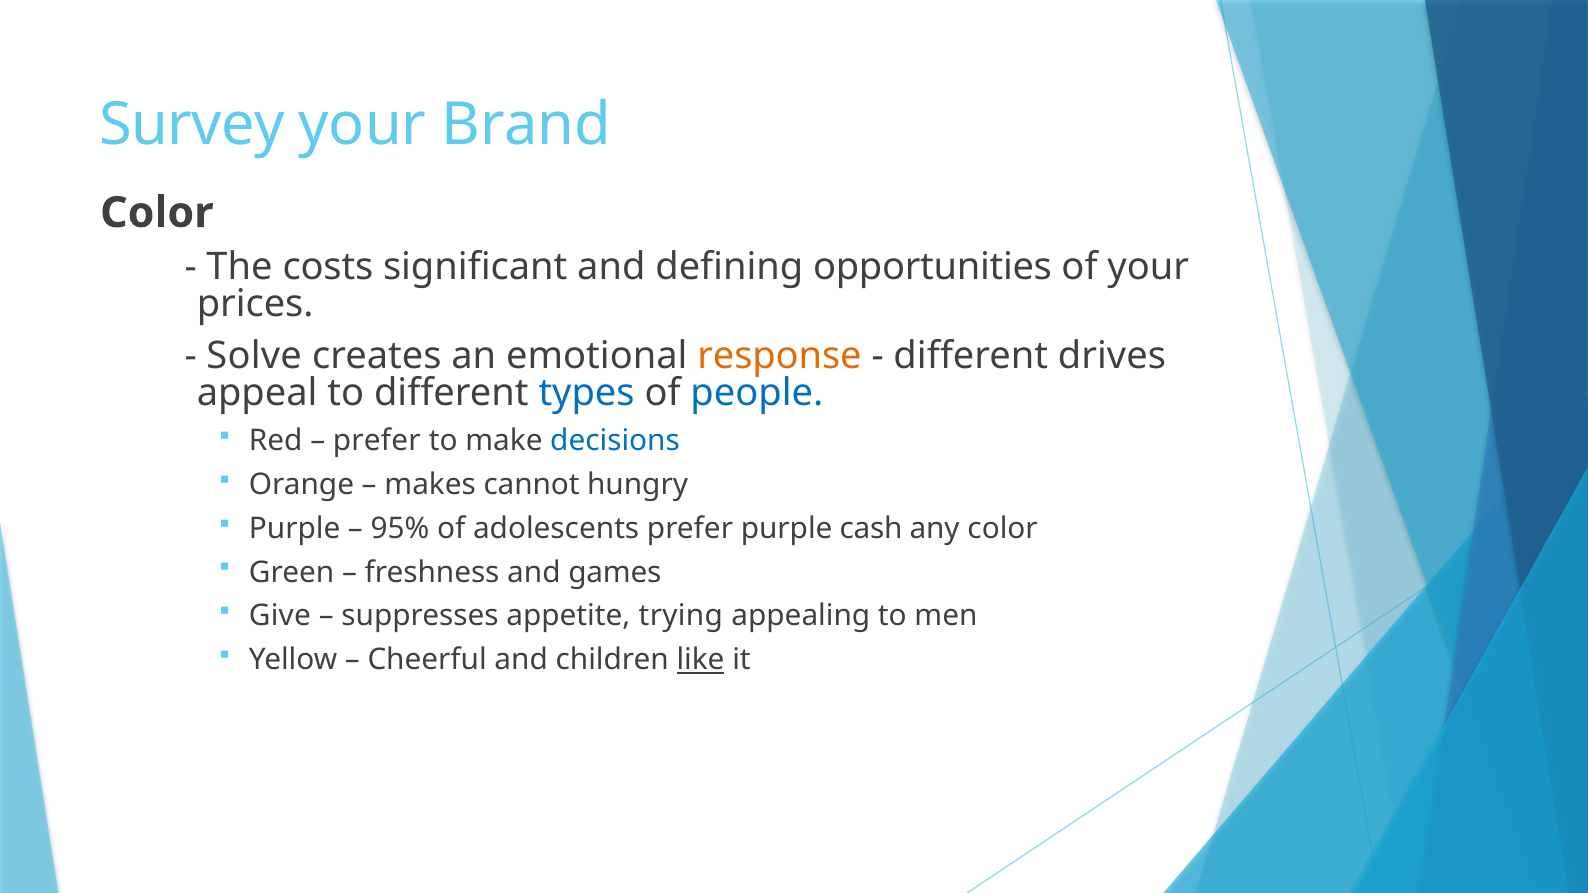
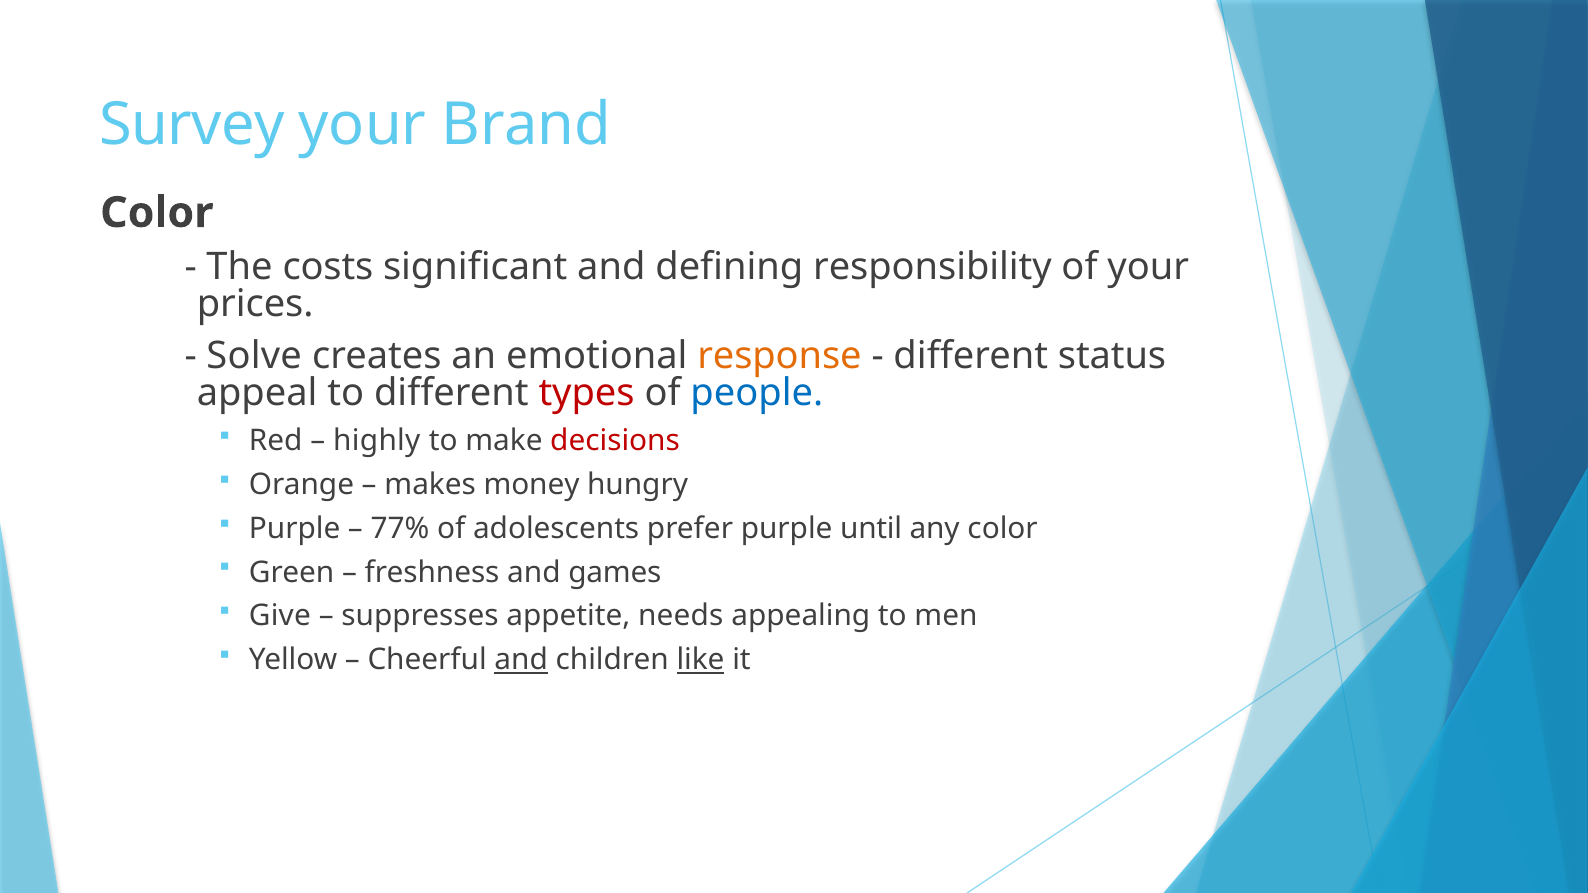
opportunities: opportunities -> responsibility (932, 267)
drives: drives -> status (1112, 356)
types colour: blue -> red (587, 393)
prefer: prefer -> highly (377, 441)
decisions colour: blue -> red (615, 441)
cannot: cannot -> money (532, 485)
95%: 95% -> 77% (400, 529)
cash: cash -> until (871, 529)
trying: trying -> needs (681, 616)
and underline: none -> present (521, 660)
